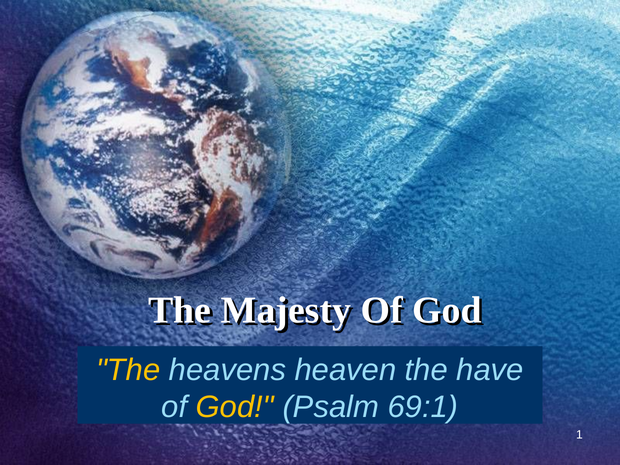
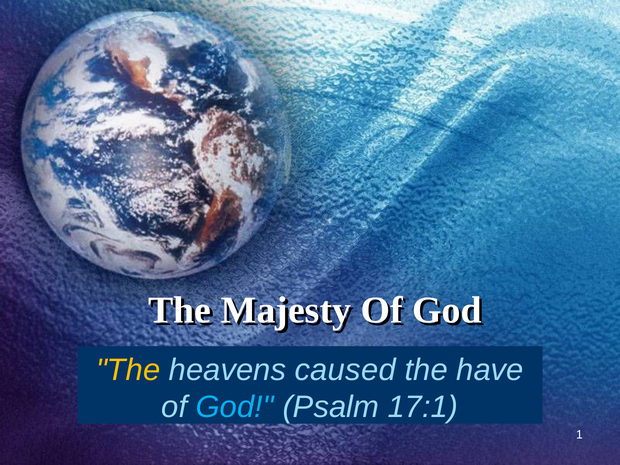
heaven: heaven -> caused (345, 370)
God colour: yellow -> light blue (235, 407)
69:1: 69:1 -> 17:1 (423, 407)
